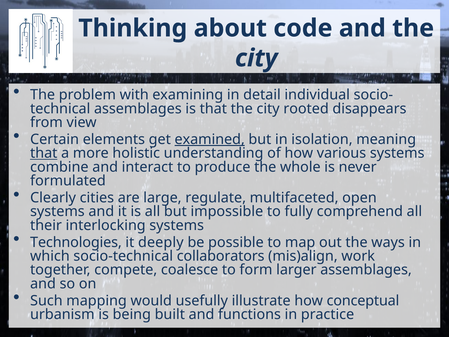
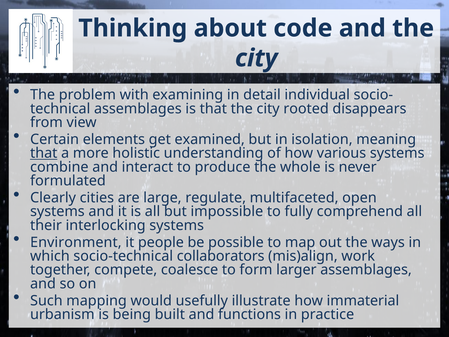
examined underline: present -> none (210, 139)
Technologies: Technologies -> Environment (76, 242)
deeply: deeply -> people (161, 242)
conceptual: conceptual -> immaterial (363, 300)
